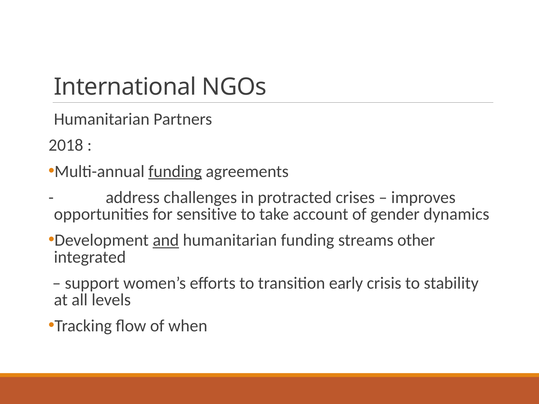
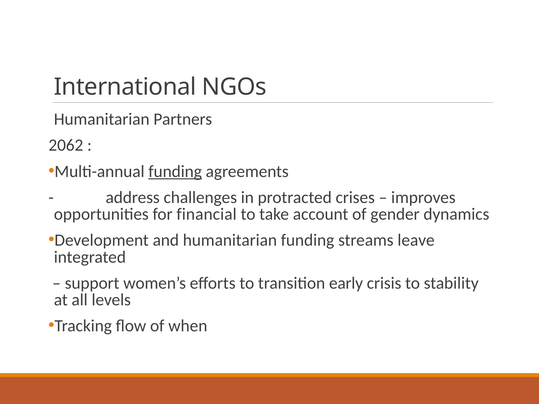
2018: 2018 -> 2062 (66, 145)
sensitive: sensitive -> financial (207, 214)
and underline: present -> none (166, 240)
other: other -> leave (416, 240)
